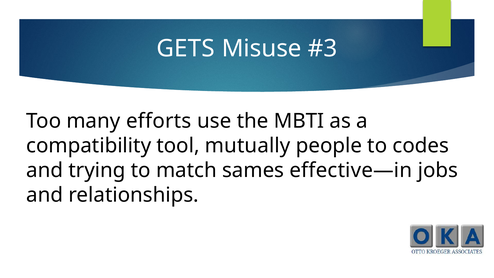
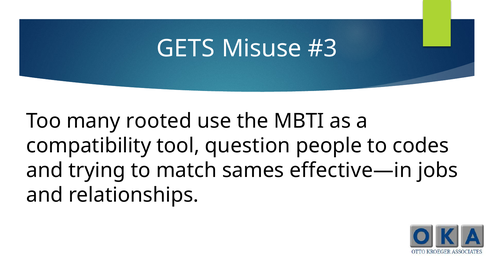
efforts: efforts -> rooted (159, 121)
mutually: mutually -> question (248, 146)
